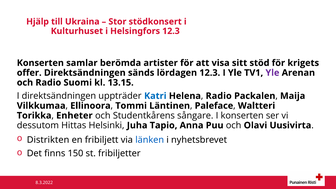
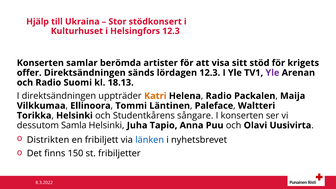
13.15: 13.15 -> 18.13 (121, 83)
Katri colour: blue -> orange (155, 96)
Torikka Enheter: Enheter -> Helsinki (74, 116)
Hittas: Hittas -> Samla (74, 125)
